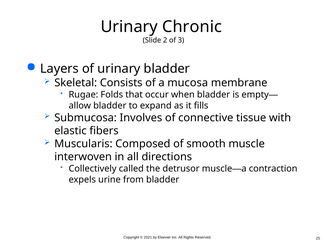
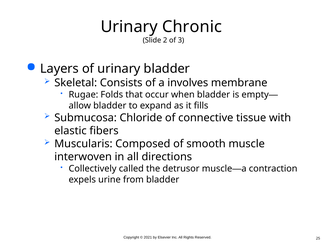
mucosa: mucosa -> involves (188, 83)
Involves: Involves -> Chloride (141, 118)
